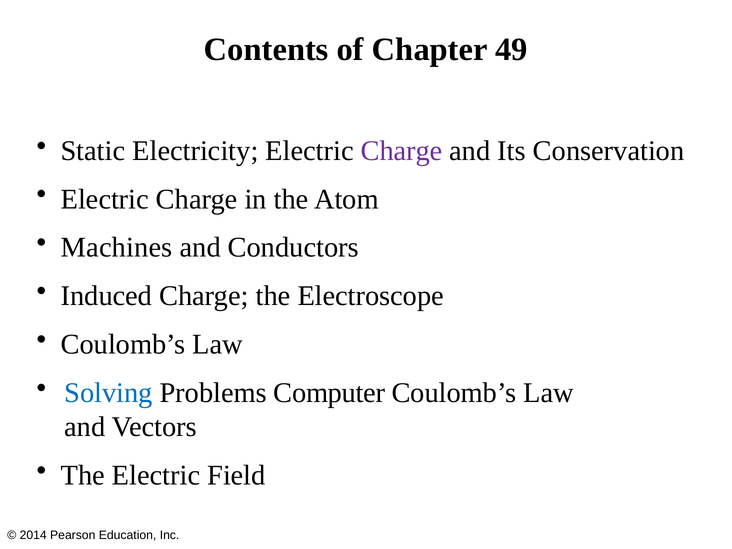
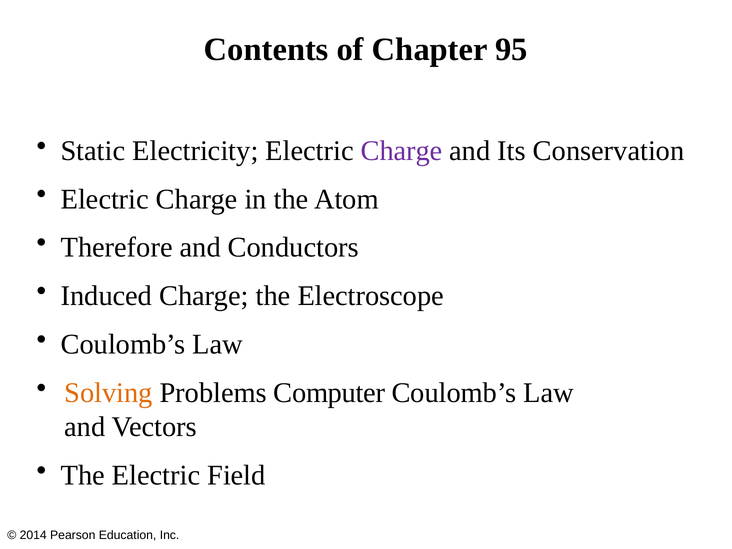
49: 49 -> 95 (511, 49)
Machines: Machines -> Therefore (117, 248)
Solving colour: blue -> orange (108, 393)
